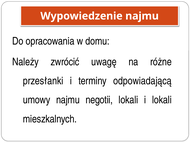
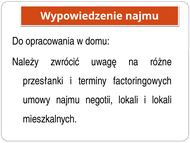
odpowiadającą: odpowiadającą -> factoringowych (142, 81)
